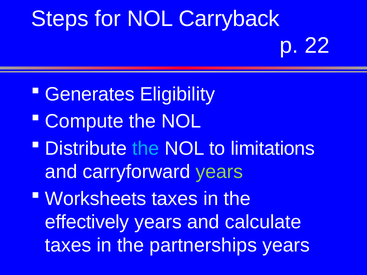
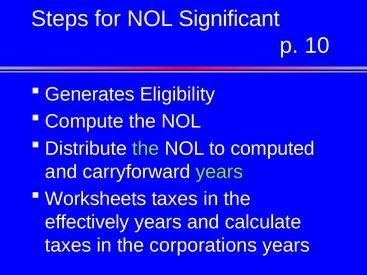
Carryback: Carryback -> Significant (229, 19)
22: 22 -> 10 (317, 46)
the colour: light blue -> light green (146, 149)
limitations: limitations -> computed (273, 149)
partnerships: partnerships -> corporations (203, 245)
